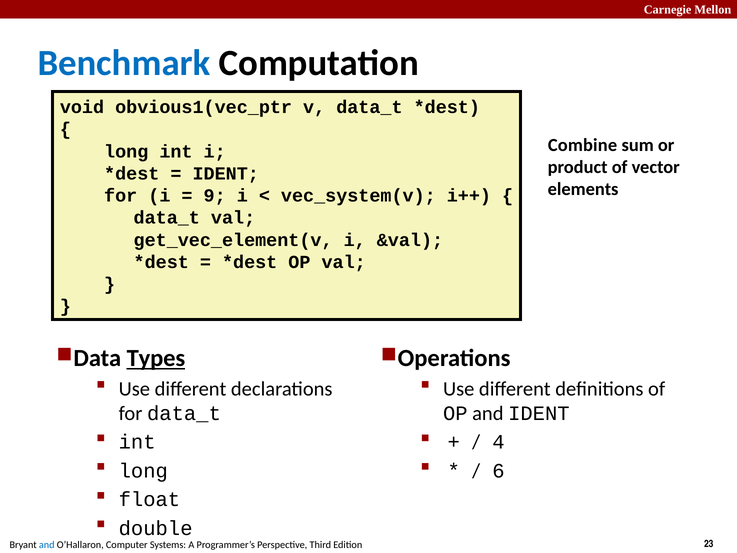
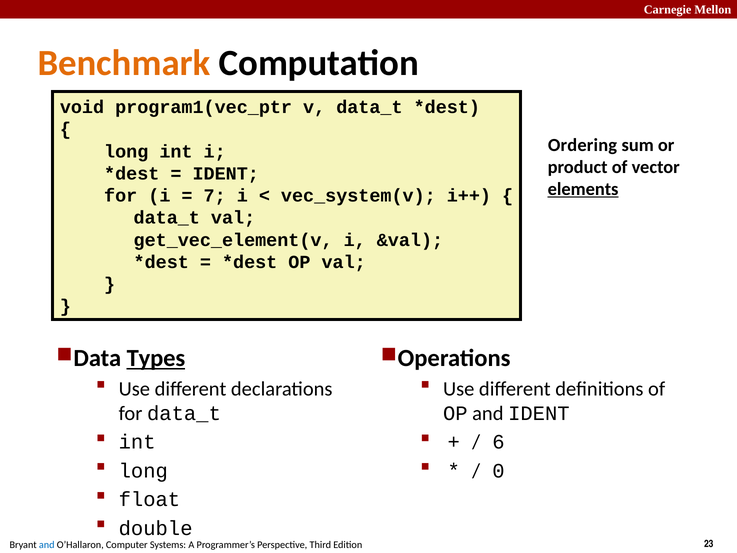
Benchmark colour: blue -> orange (124, 63)
obvious1(vec_ptr: obvious1(vec_ptr -> program1(vec_ptr (204, 107)
Combine: Combine -> Ordering (583, 145)
elements underline: none -> present (583, 189)
9: 9 -> 7 (215, 196)
4: 4 -> 6 (498, 442)
6: 6 -> 0 (498, 471)
